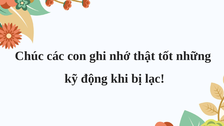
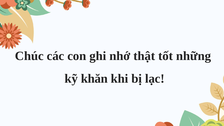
động: động -> khăn (94, 79)
